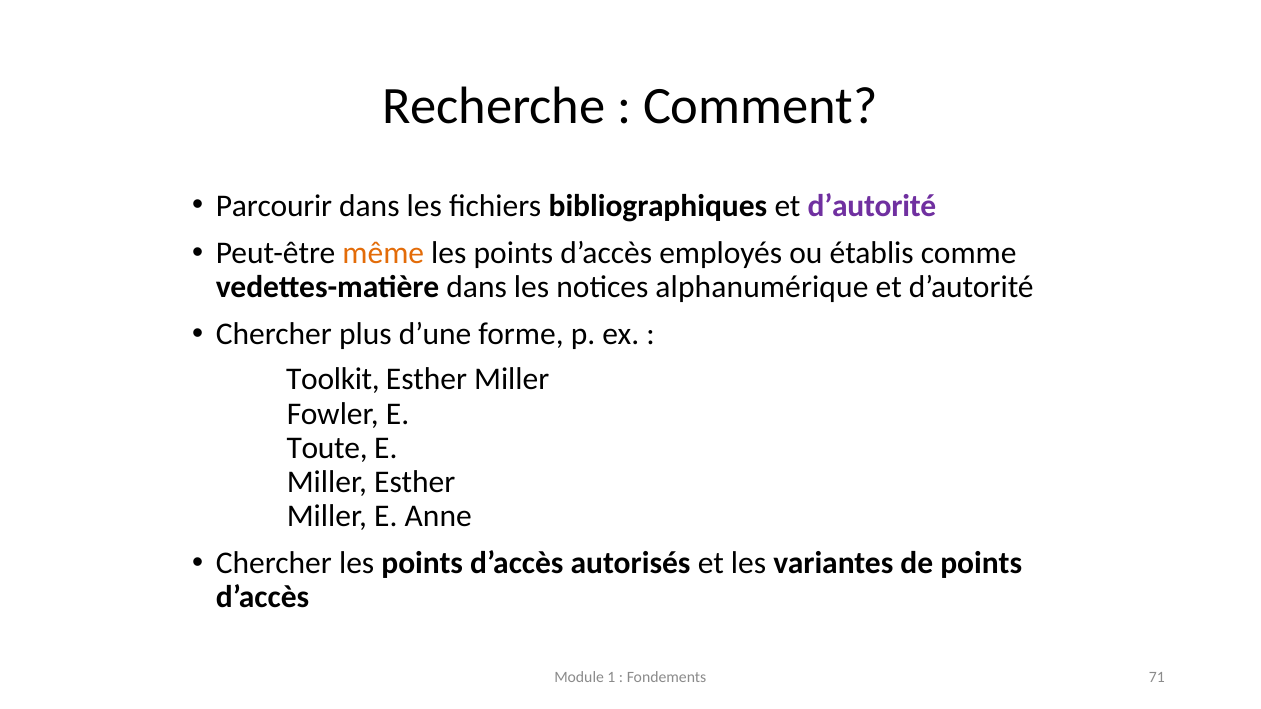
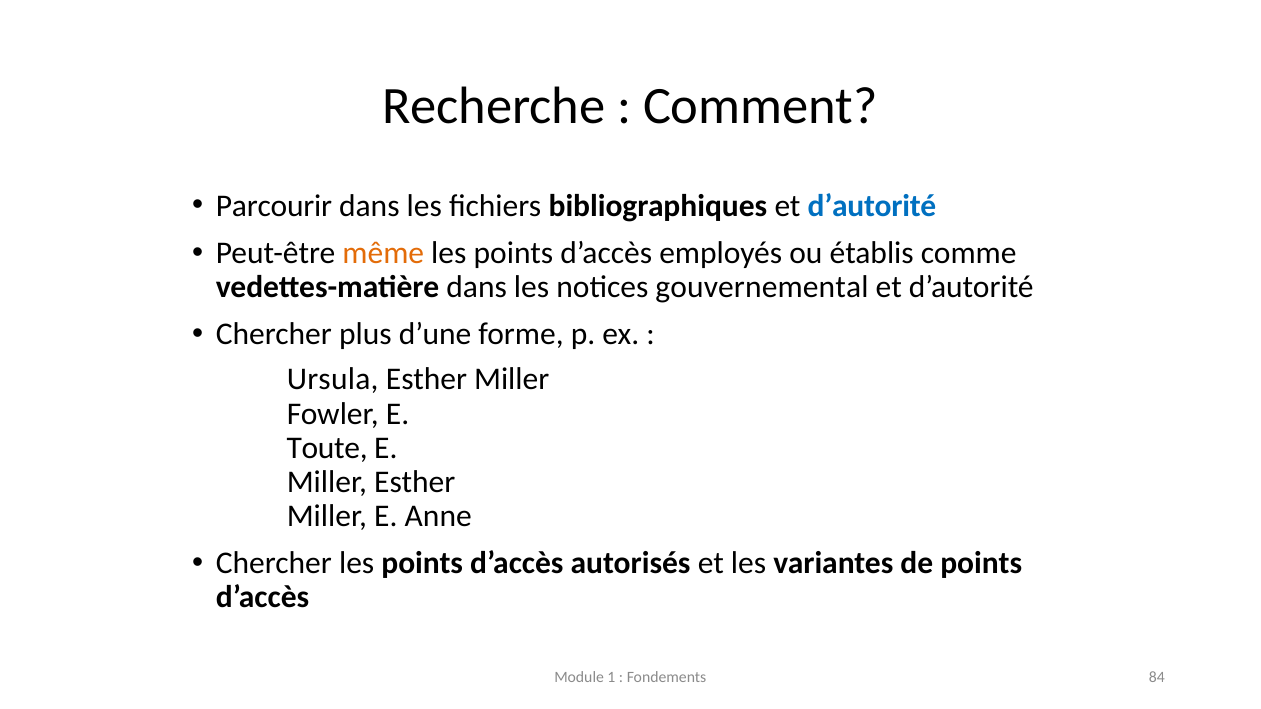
d’autorité colour: purple -> blue (872, 206)
alphanumérique: alphanumérique -> gouvernemental (762, 287)
Toolkit: Toolkit -> Ursula (333, 379)
71: 71 -> 84 (1157, 677)
